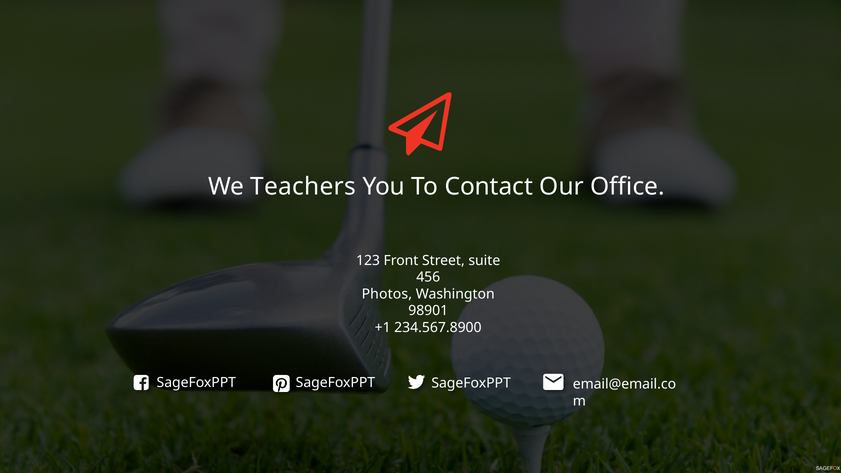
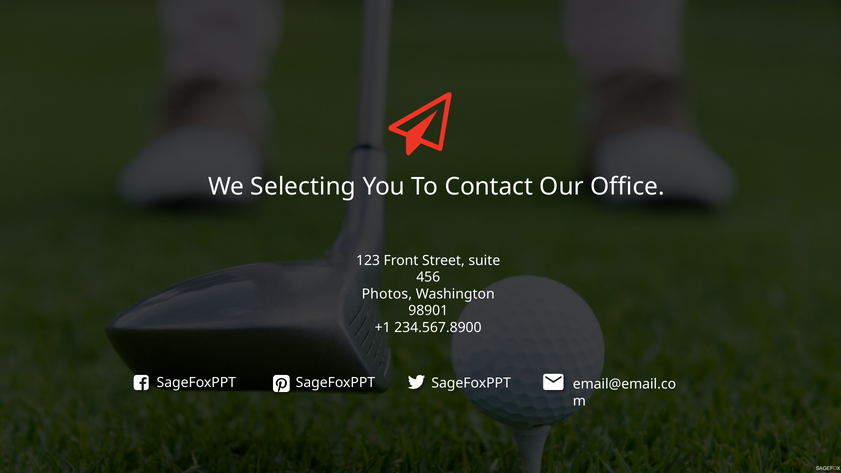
Teachers: Teachers -> Selecting (303, 187)
